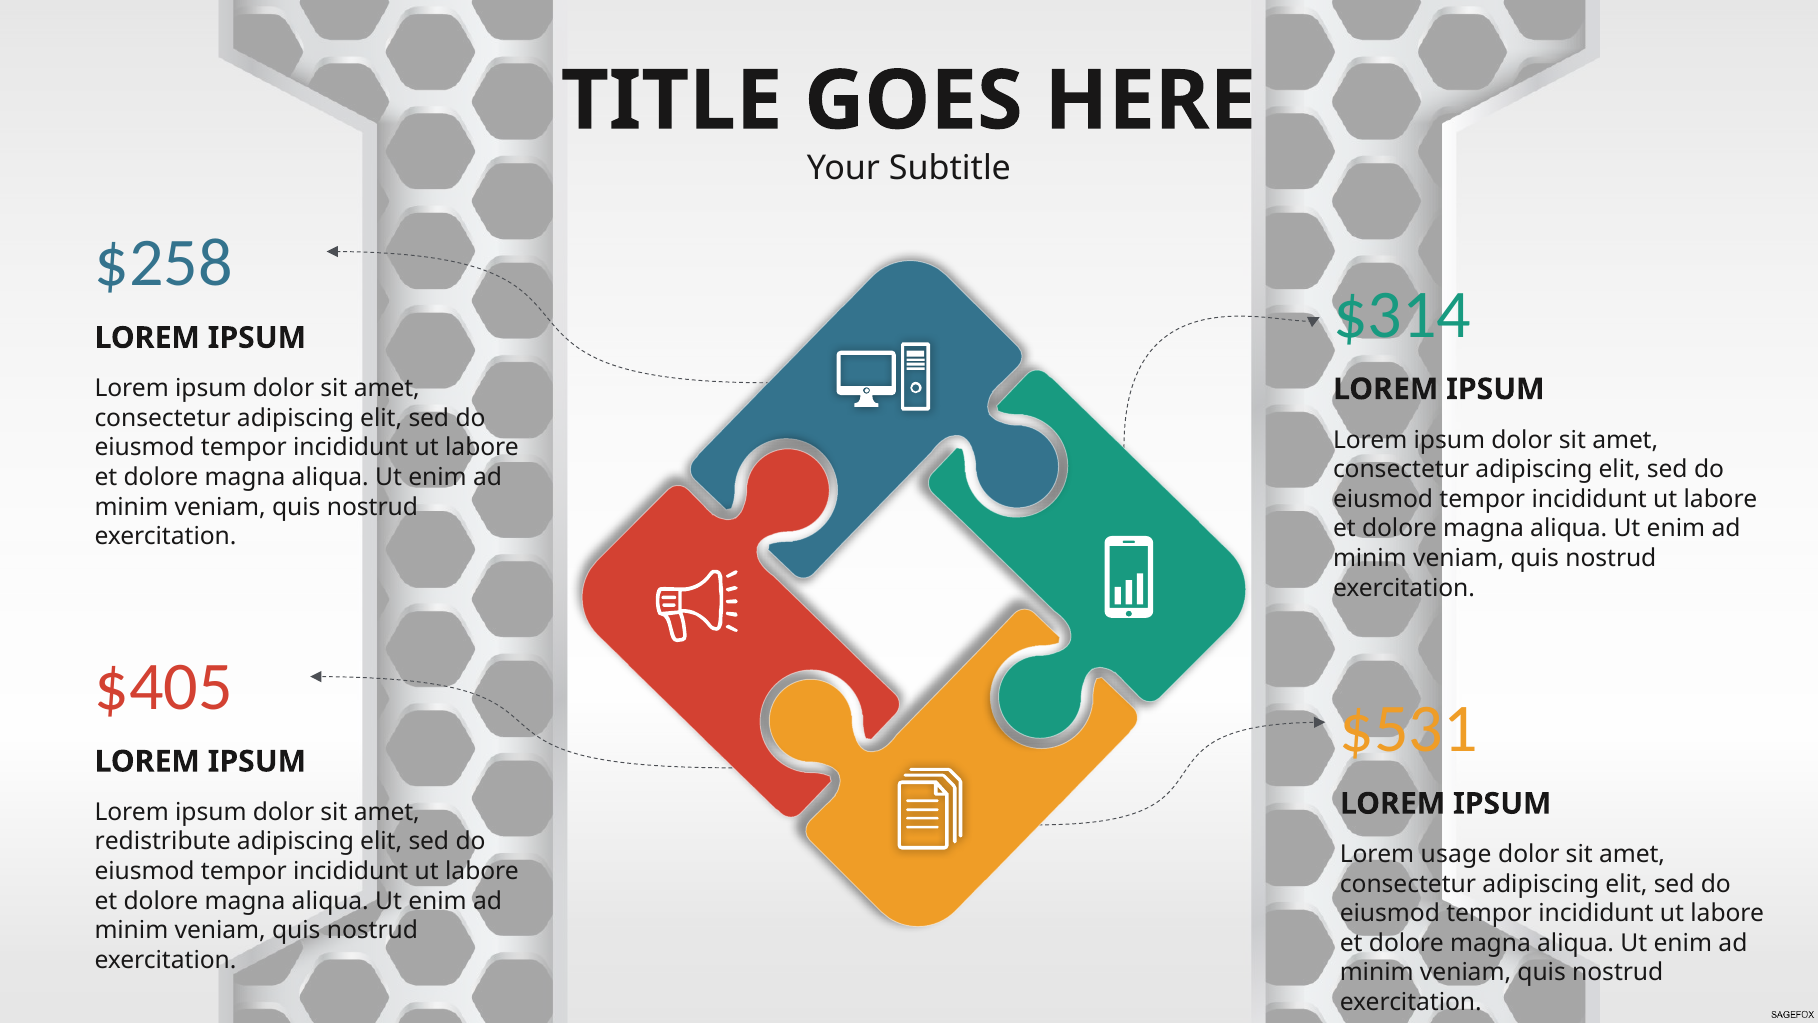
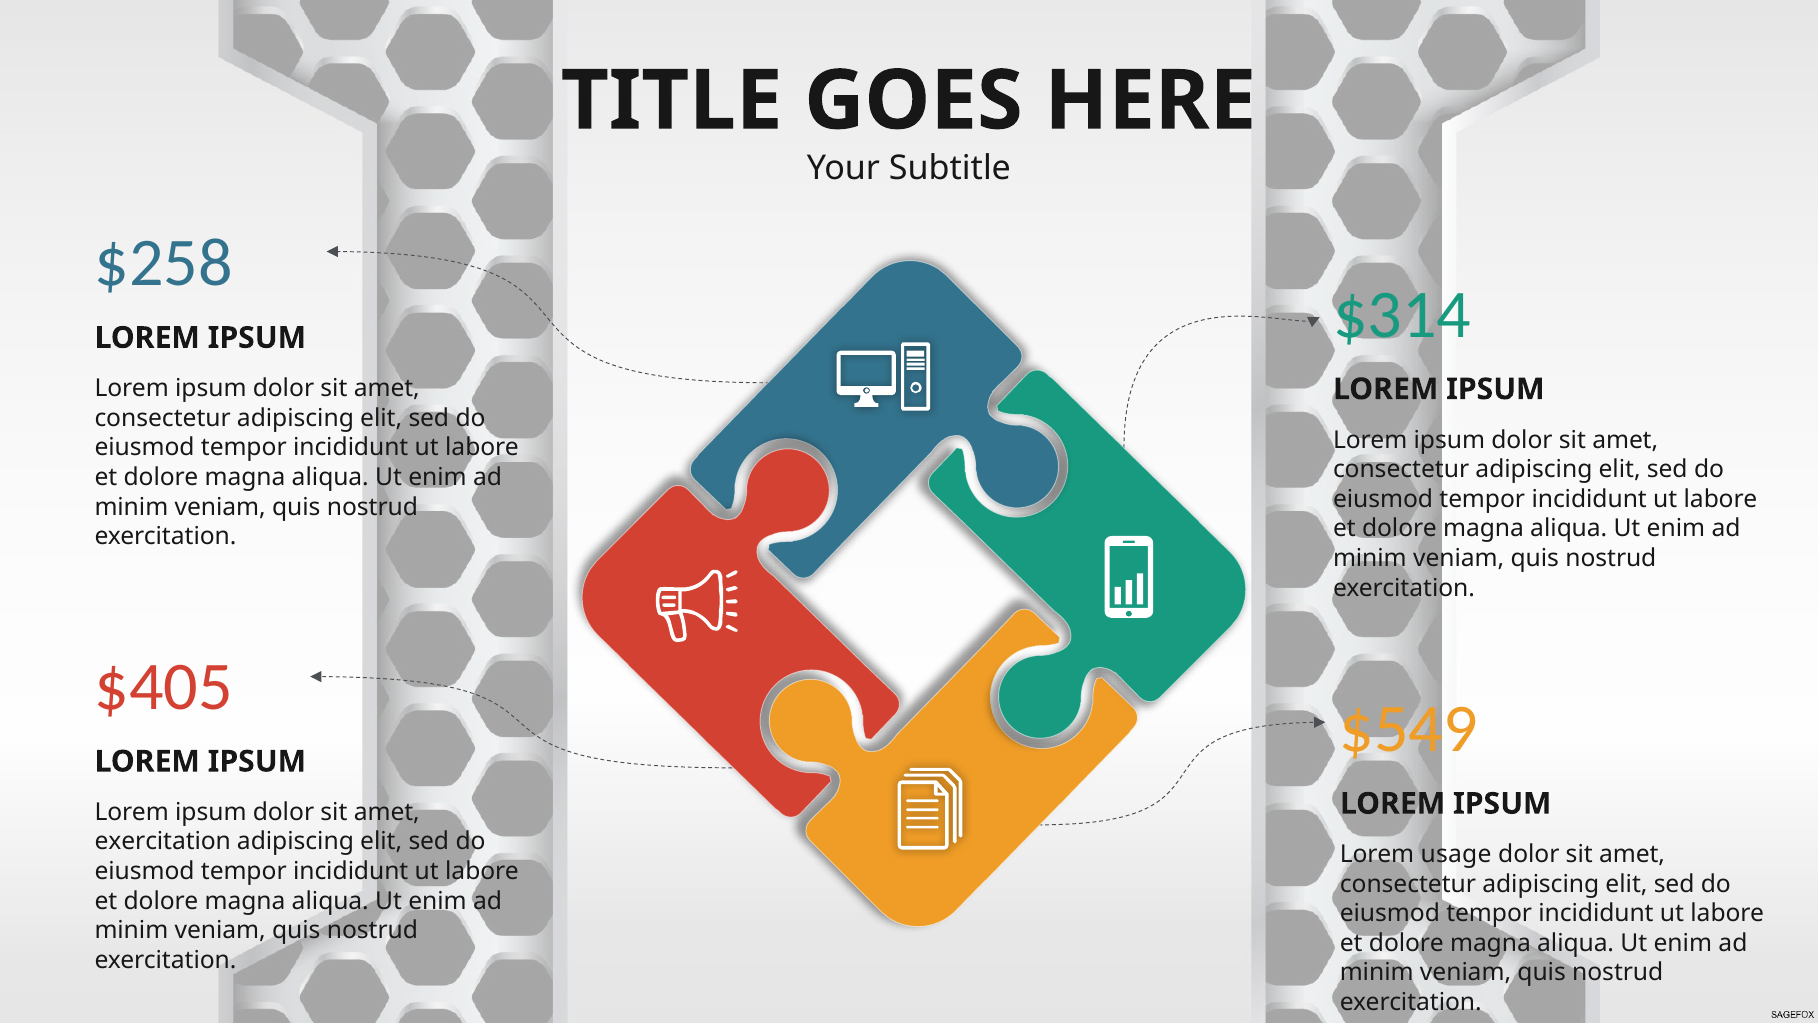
$531: $531 -> $549 (1409, 729)
redistribute: redistribute -> exercitation (163, 842)
